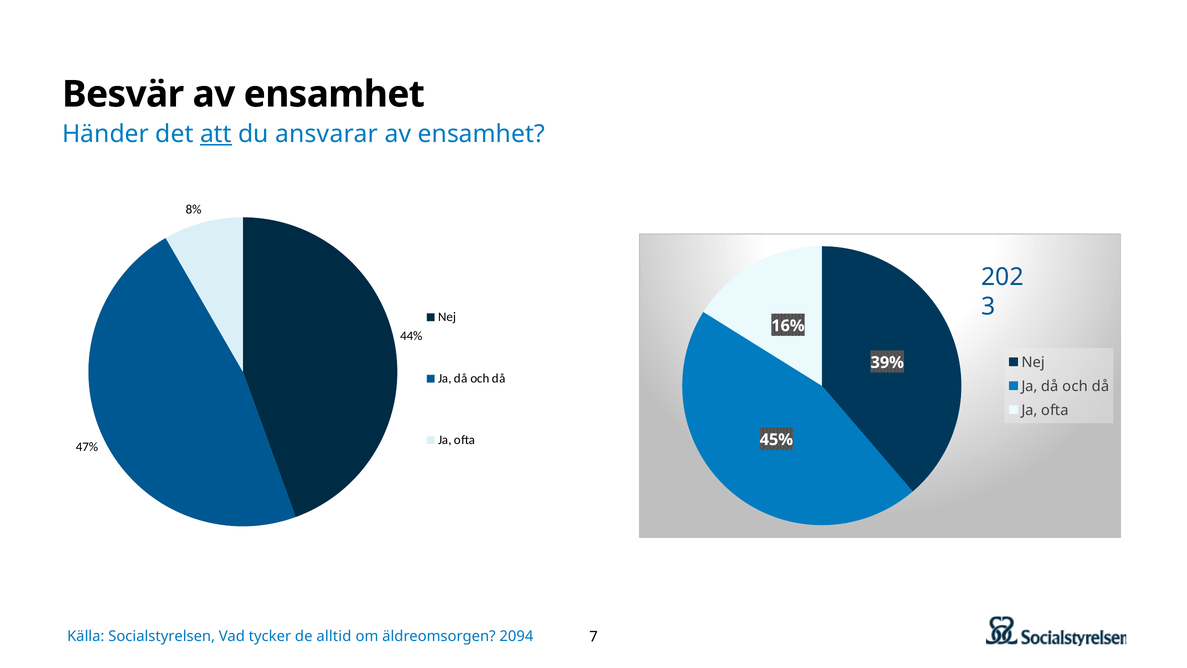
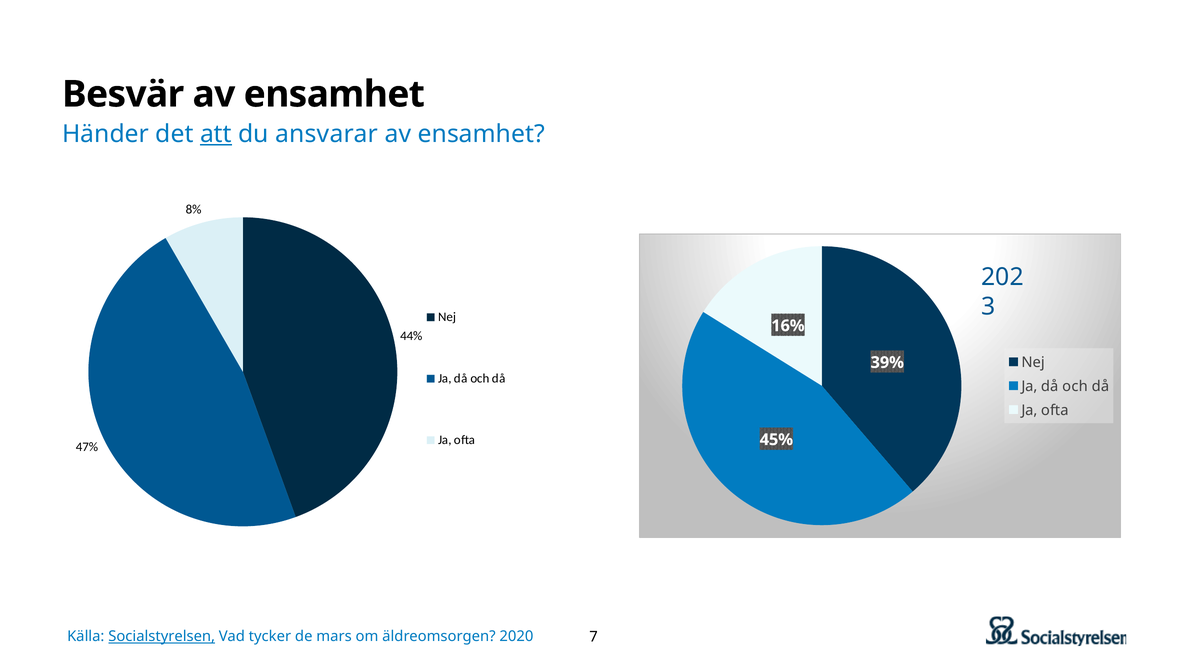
Socialstyrelsen underline: none -> present (162, 636)
alltid: alltid -> mars (334, 636)
2094: 2094 -> 2020 (516, 636)
